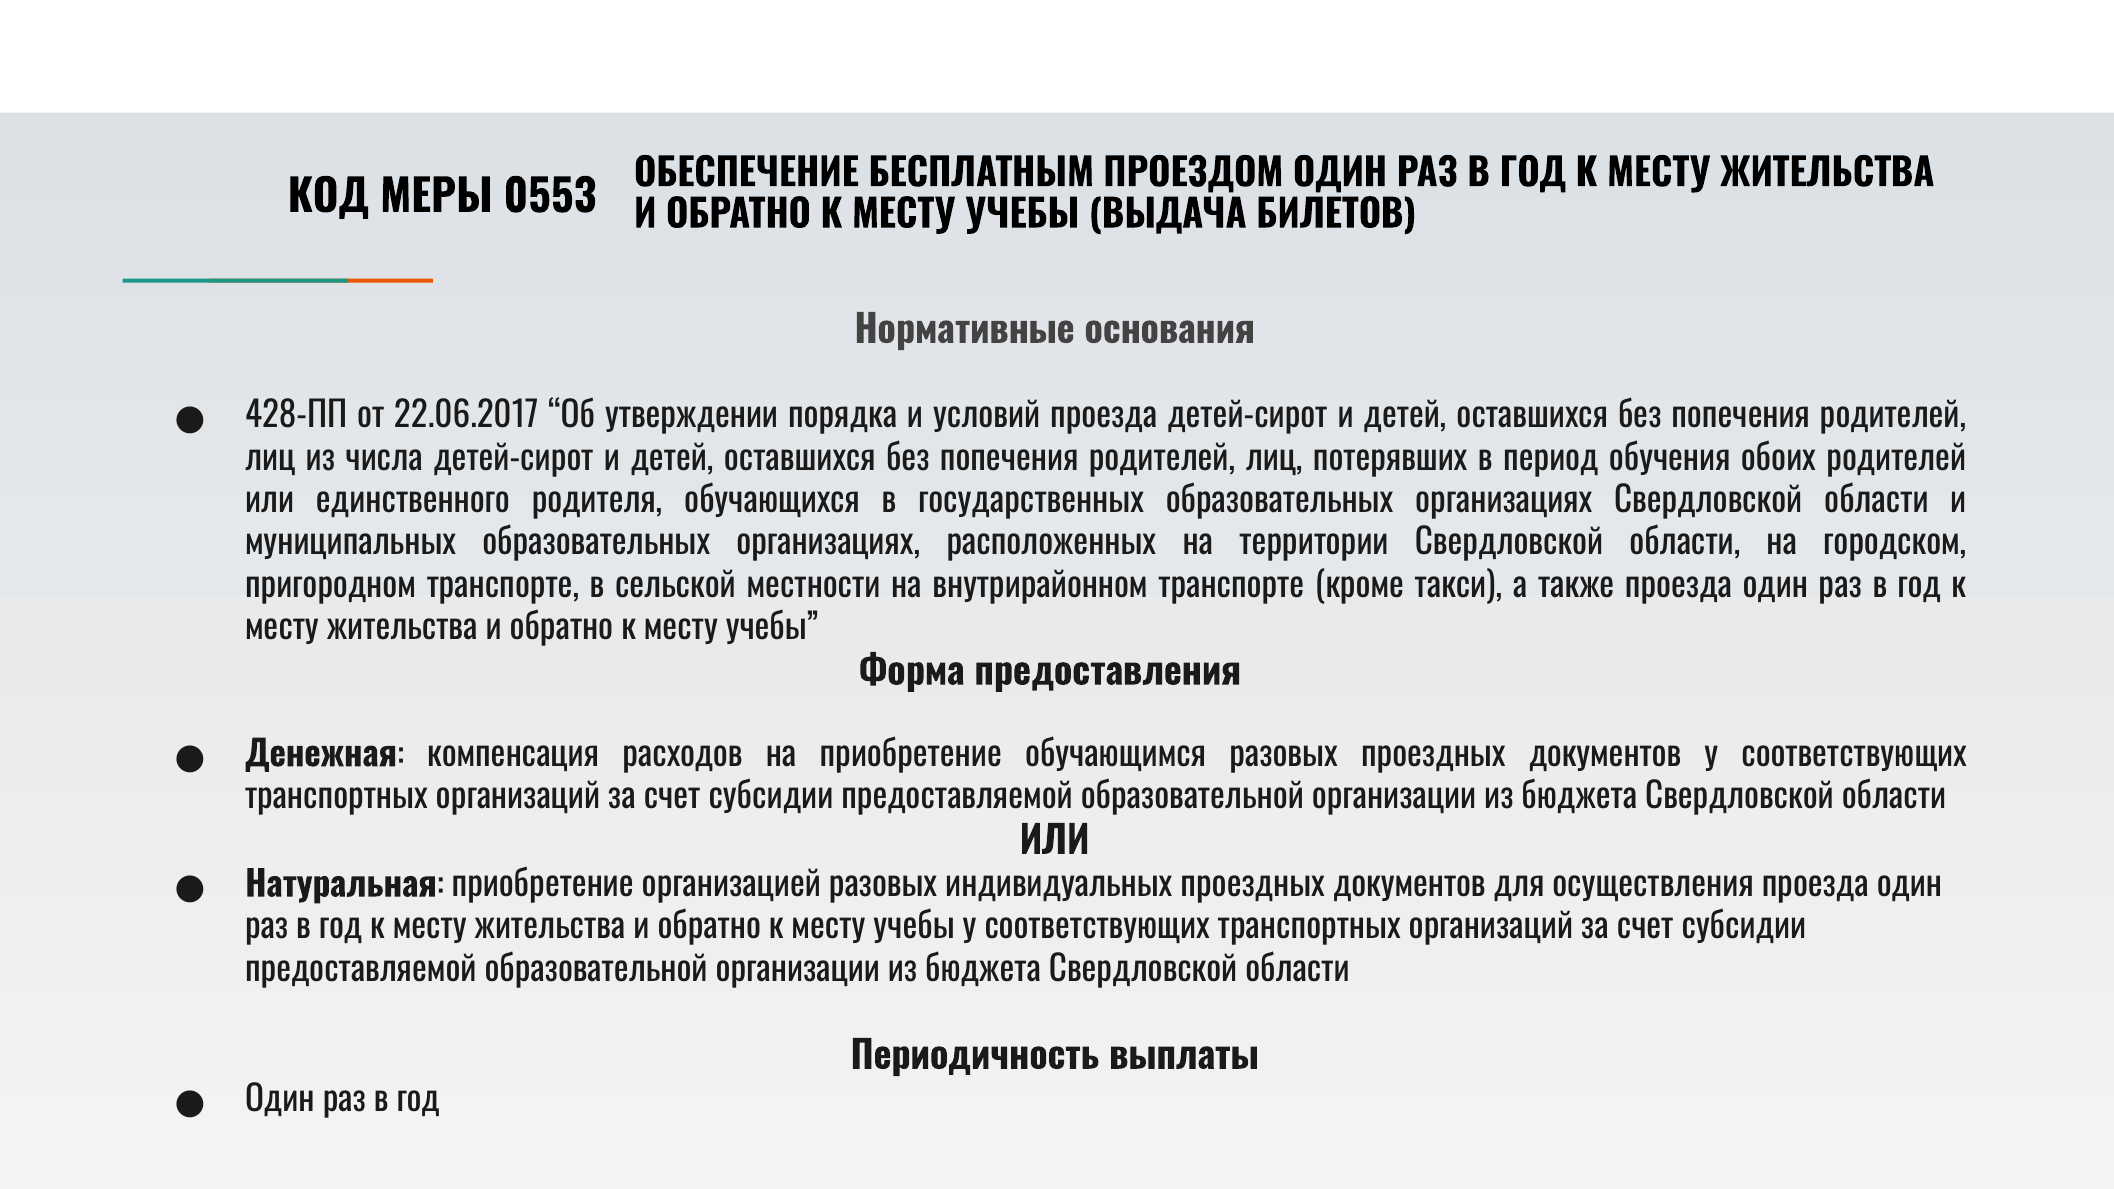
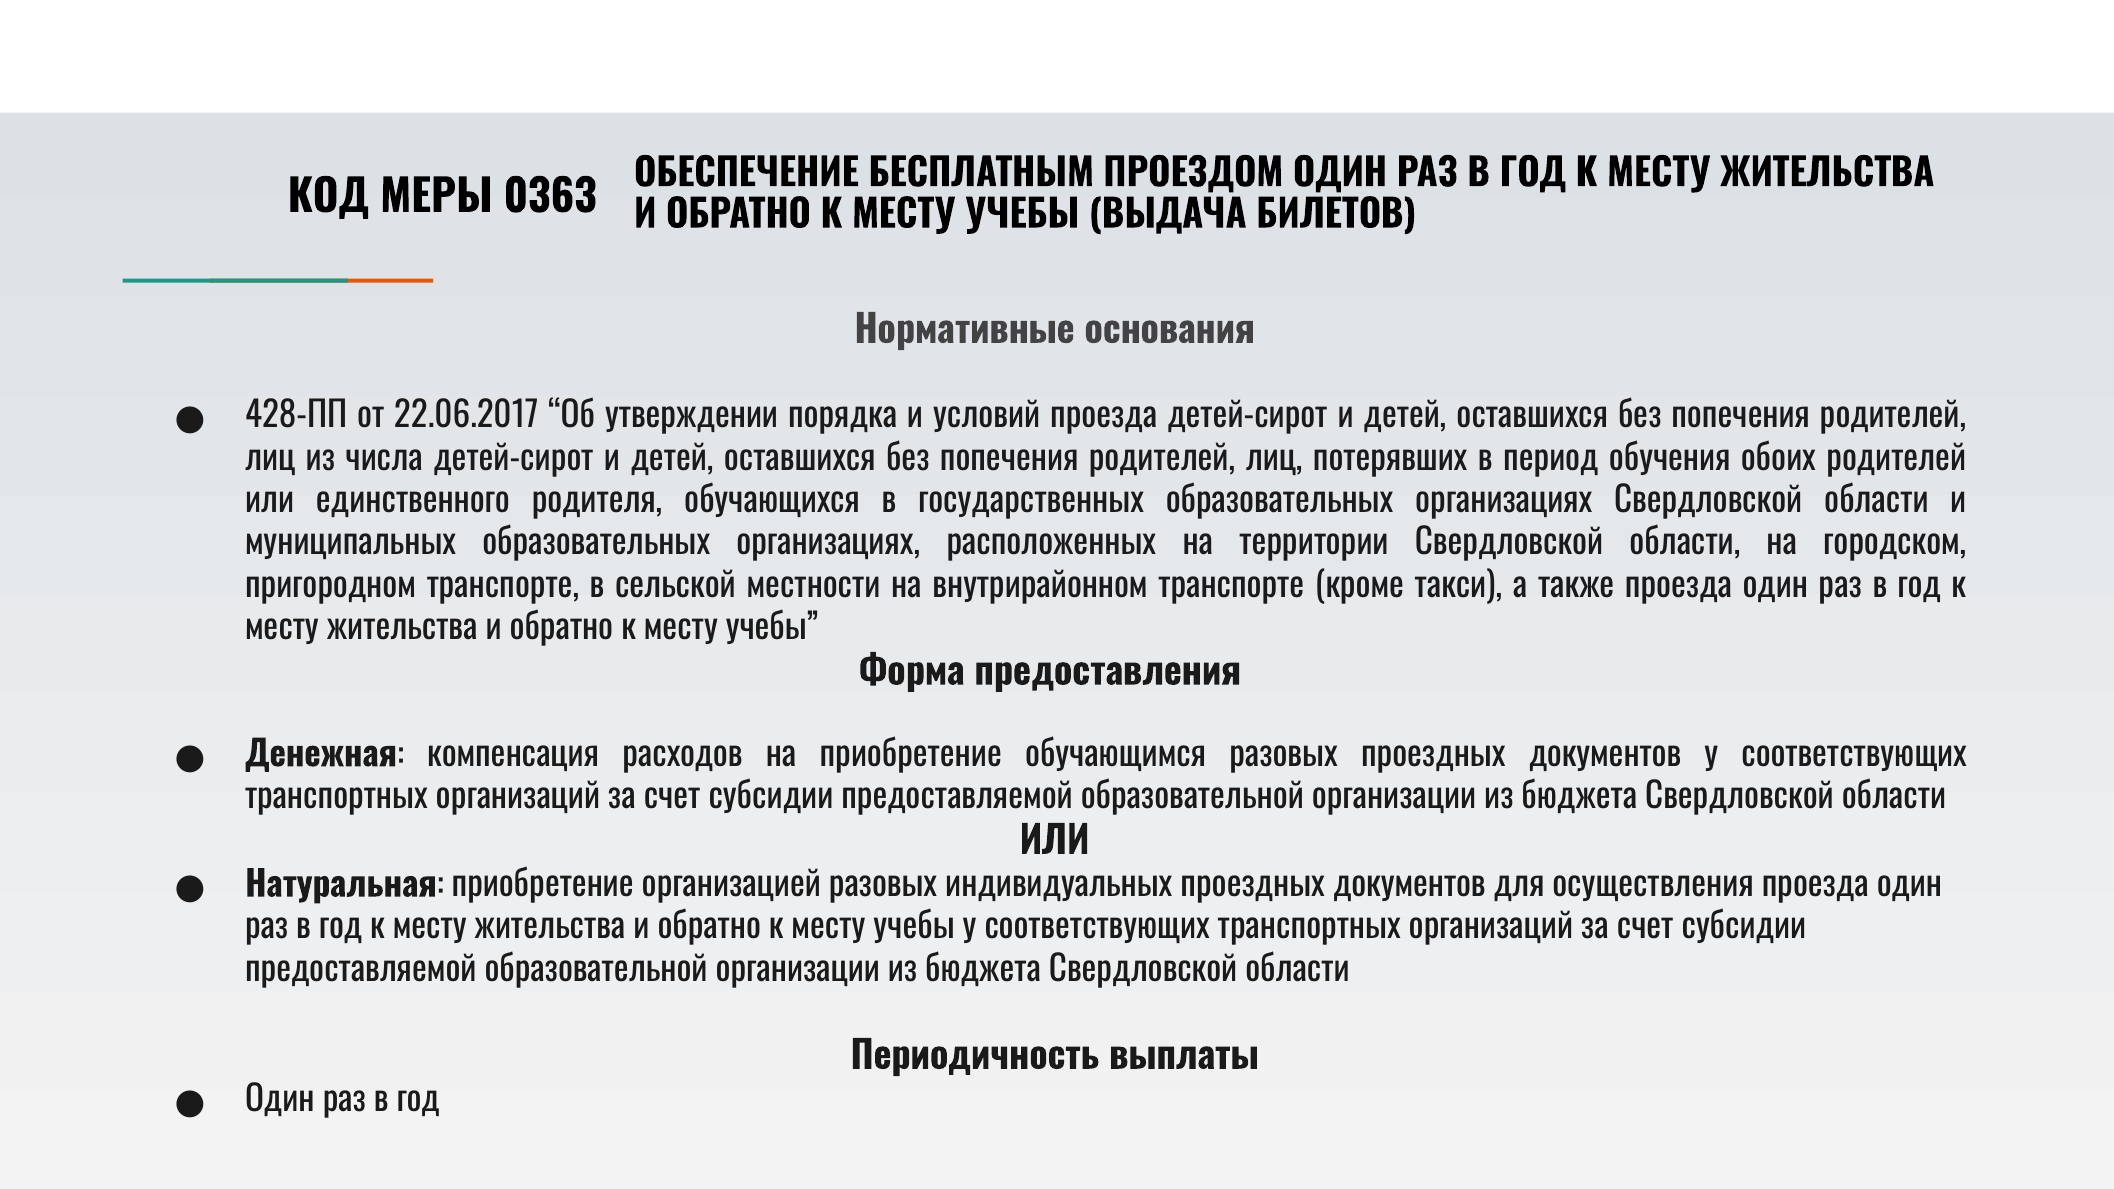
0553: 0553 -> 0363 (550, 197)
